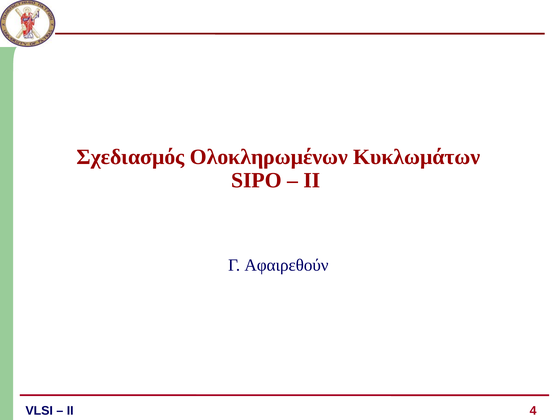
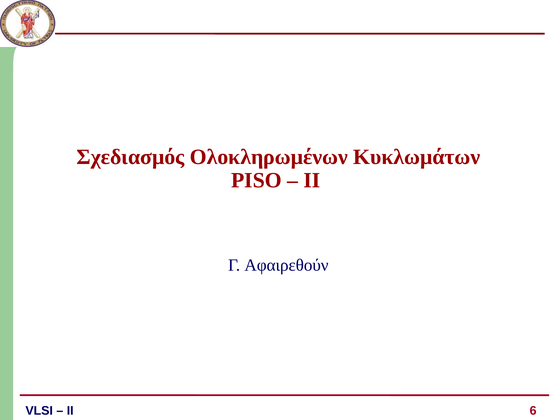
SIPO: SIPO -> PISO (256, 180)
4: 4 -> 6 (533, 411)
